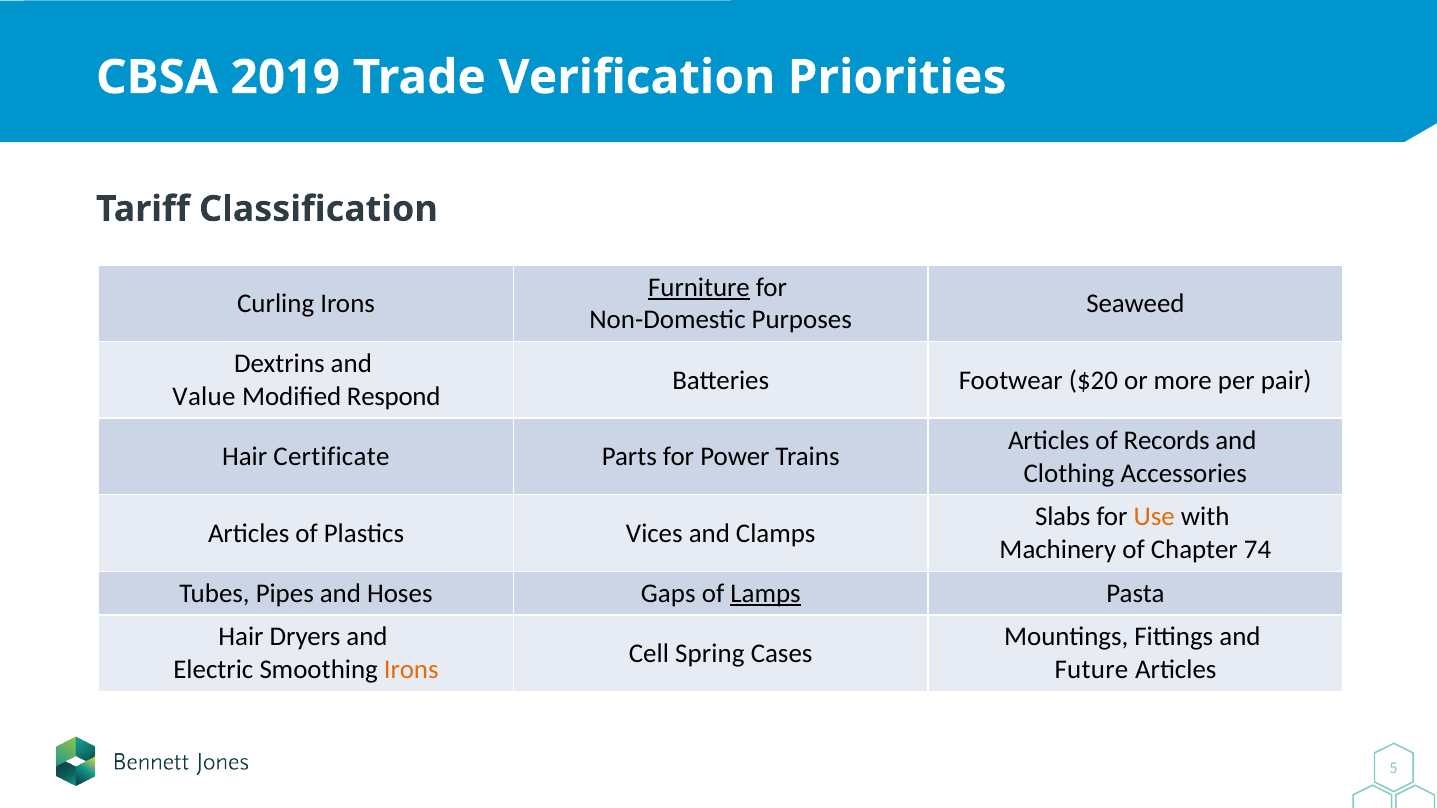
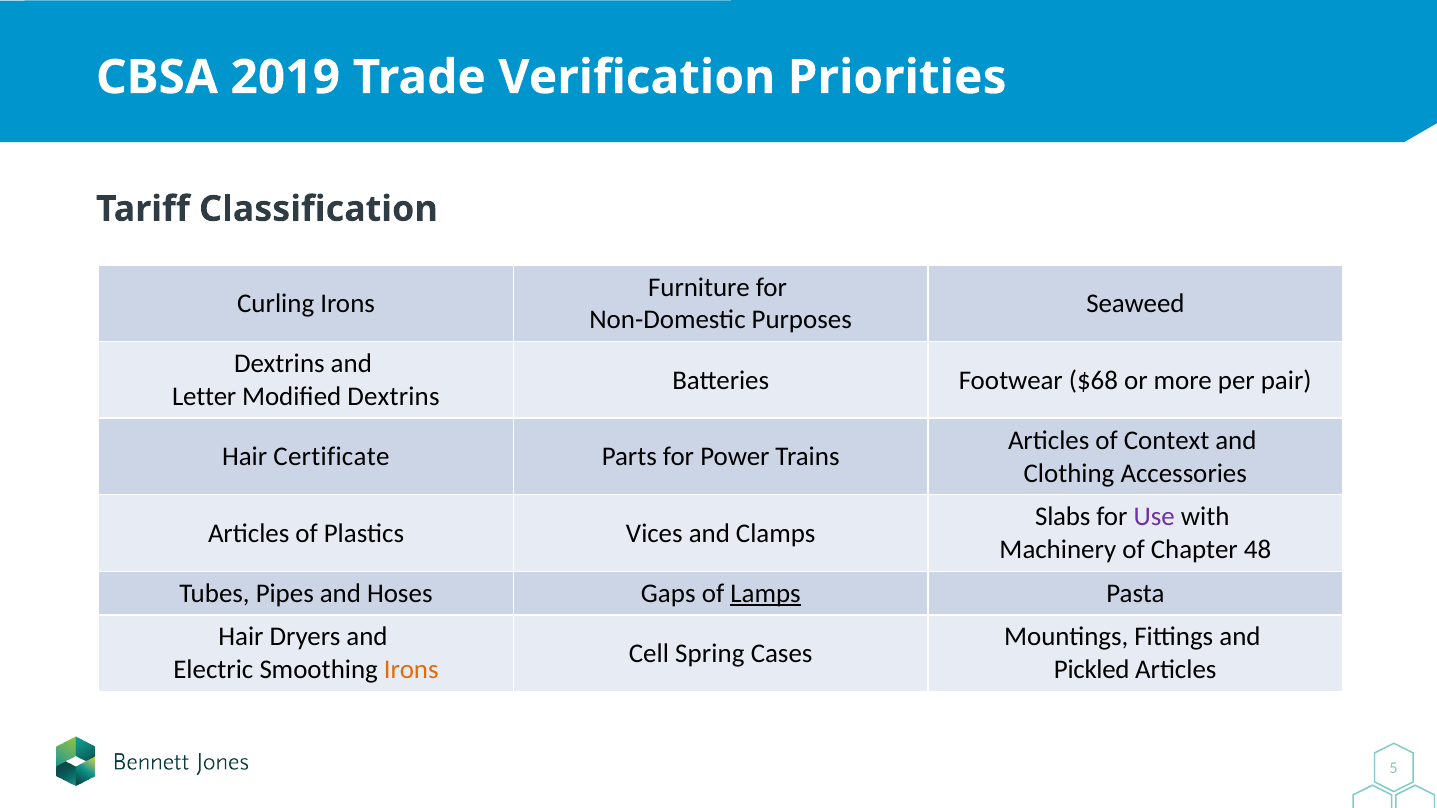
Furniture underline: present -> none (699, 287)
$20: $20 -> $68 (1093, 380)
Value: Value -> Letter (204, 397)
Modified Respond: Respond -> Dextrins (393, 397)
Records: Records -> Context (1167, 440)
Use colour: orange -> purple (1154, 517)
74: 74 -> 48 (1258, 550)
Future: Future -> Pickled (1092, 670)
